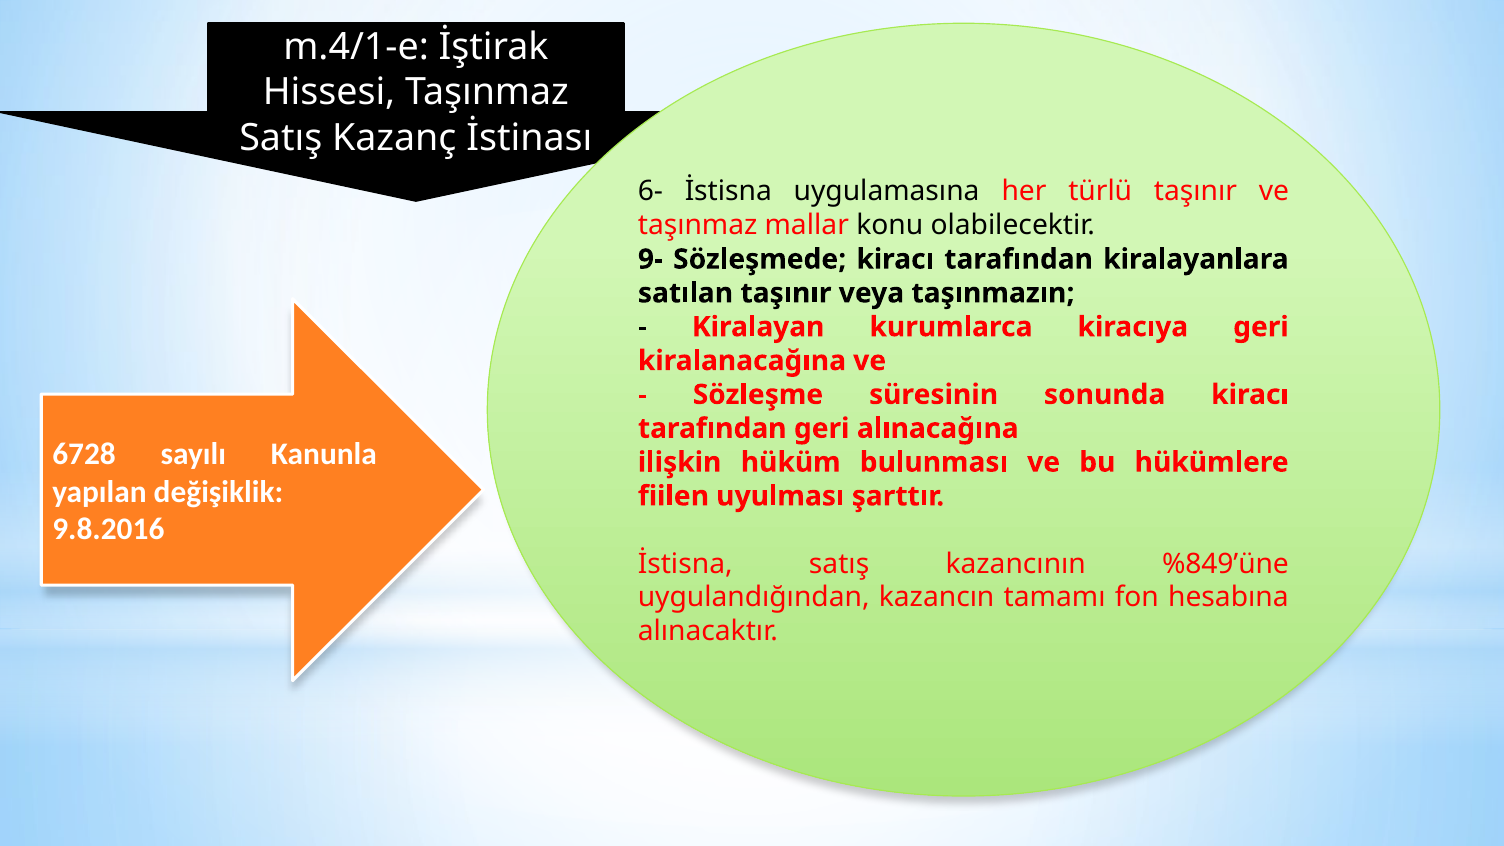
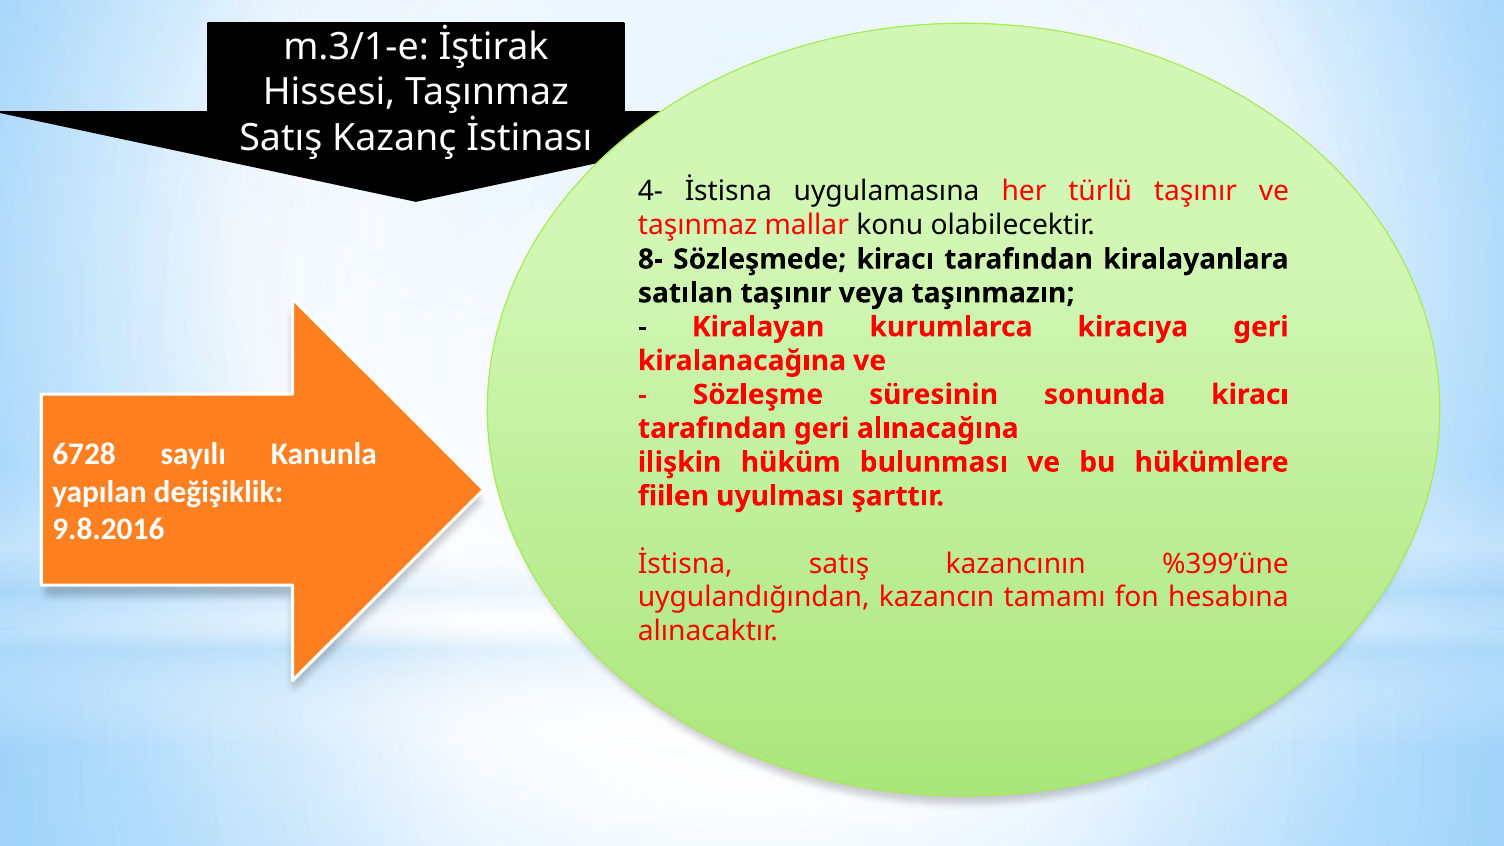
m.4/1-e: m.4/1-e -> m.3/1-e (356, 47)
6-: 6- -> 4- (650, 192)
9-: 9- -> 8- (650, 259)
%849’üne: %849’üne -> %399’üne (1225, 564)
